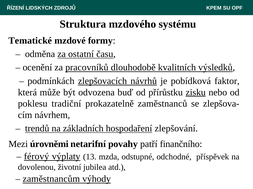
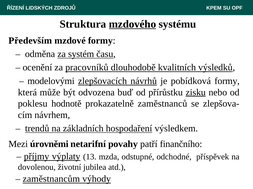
mzdového underline: none -> present (132, 24)
Tematické: Tematické -> Především (30, 41)
ostatní: ostatní -> systém (81, 54)
podmínkách: podmínkách -> modelovými (51, 81)
pobídková faktor: faktor -> formy (227, 81)
tradiční: tradiční -> hodnotě (66, 104)
zlepšování: zlepšování -> výsledkem (176, 129)
férový: férový -> příjmy (37, 157)
